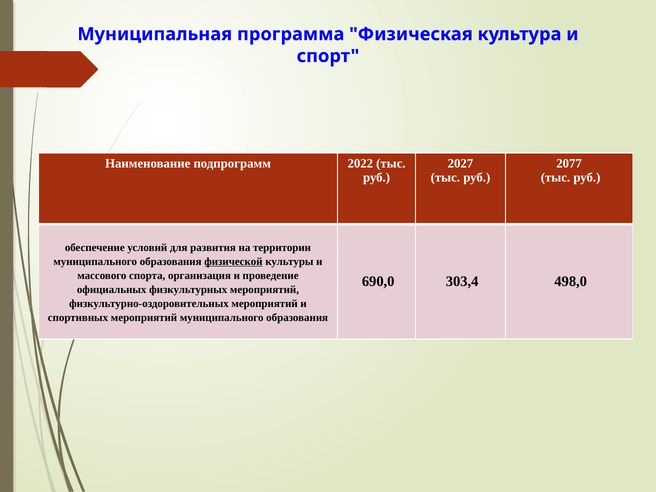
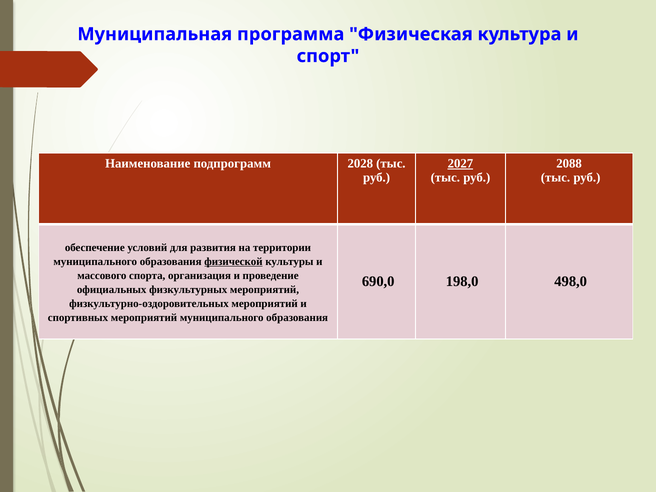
2022: 2022 -> 2028 (360, 163)
2027 underline: none -> present (460, 163)
2077: 2077 -> 2088 (569, 163)
303,4: 303,4 -> 198,0 (462, 282)
